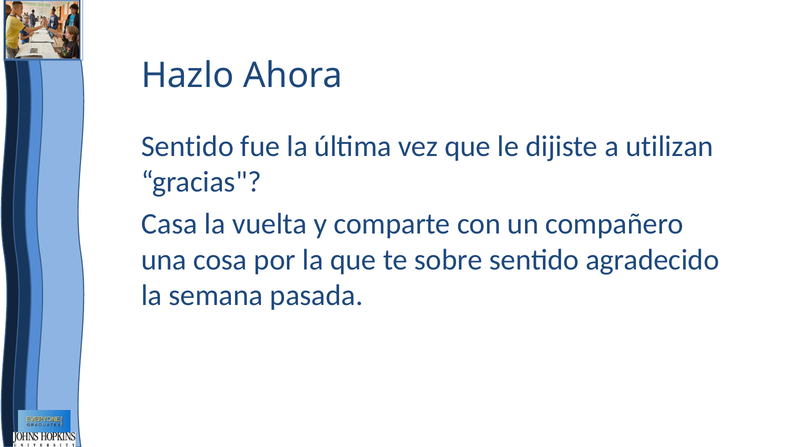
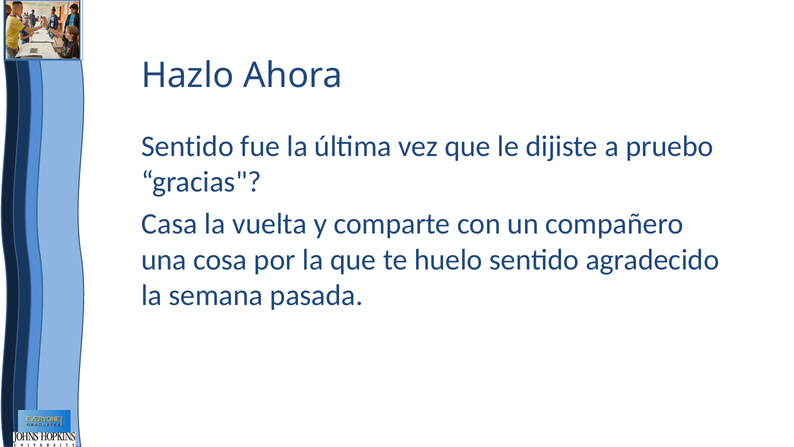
utilizan: utilizan -> pruebo (669, 146)
sobre: sobre -> huelo (448, 260)
